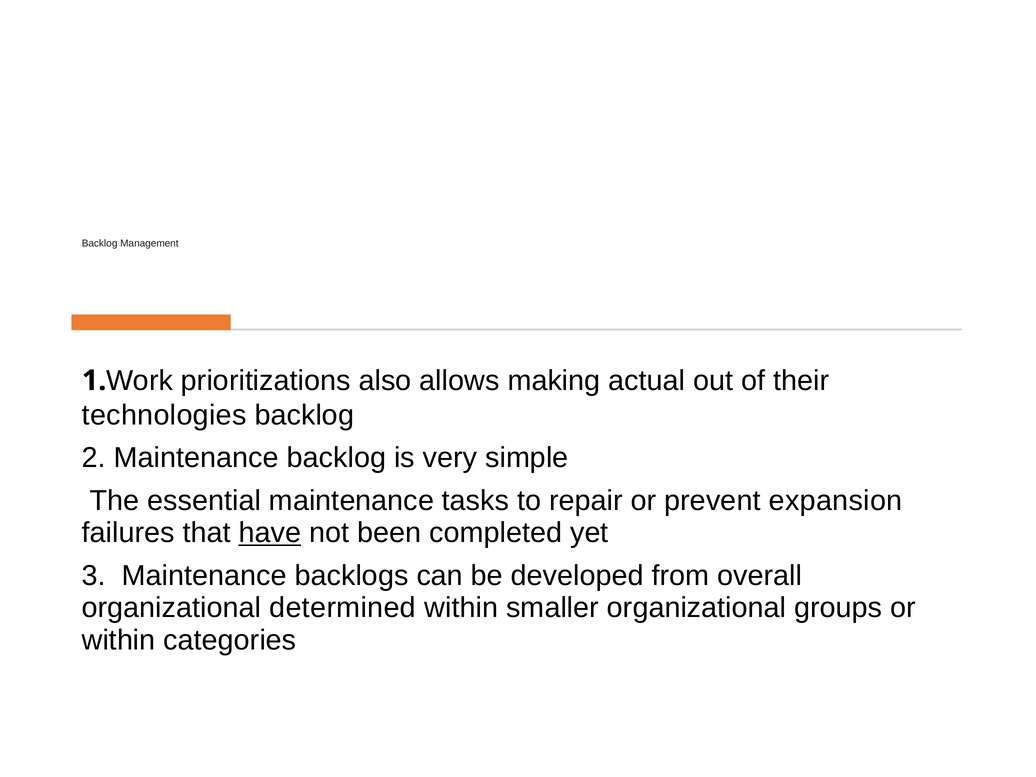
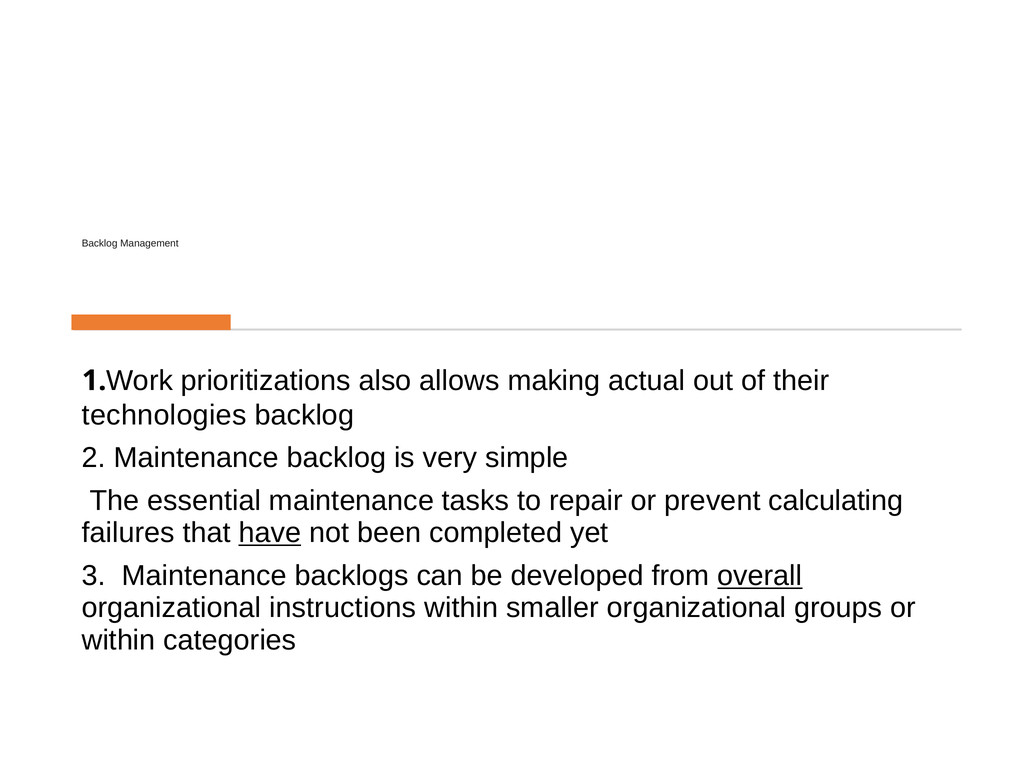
expansion: expansion -> calculating (836, 501)
overall underline: none -> present (760, 576)
determined: determined -> instructions (343, 608)
